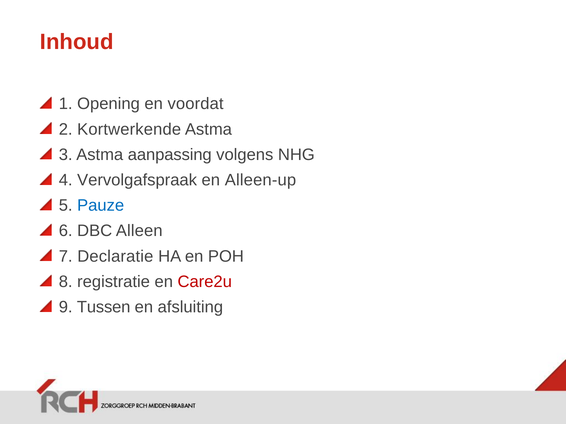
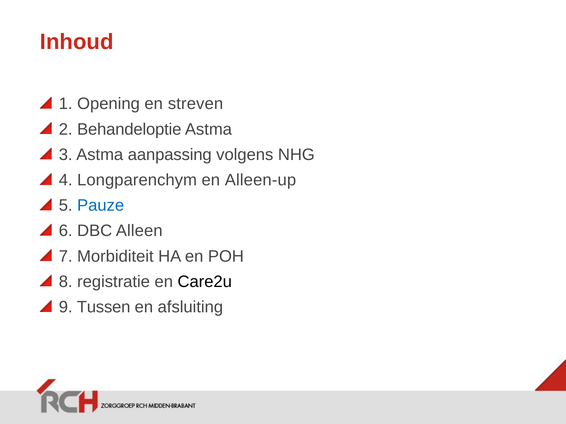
voordat: voordat -> streven (196, 104)
Kortwerkende: Kortwerkende -> Behandeloptie (129, 129)
Vervolgafspraak: Vervolgafspraak -> Longparenchym (137, 180)
Declaratie: Declaratie -> Morbiditeit (115, 257)
Care2u colour: red -> black (205, 282)
